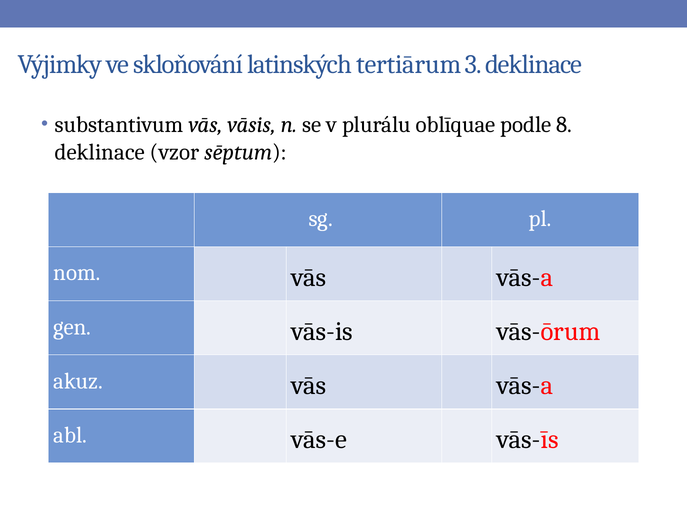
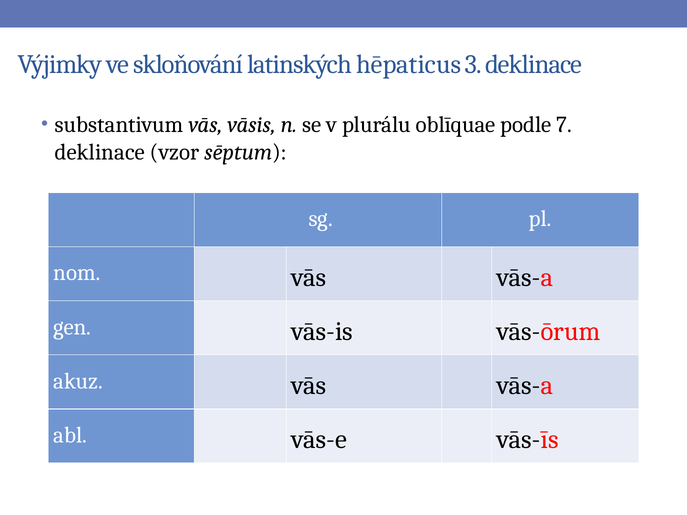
tertiārum: tertiārum -> hēpaticus (409, 65)
8: 8 -> 7 (564, 125)
